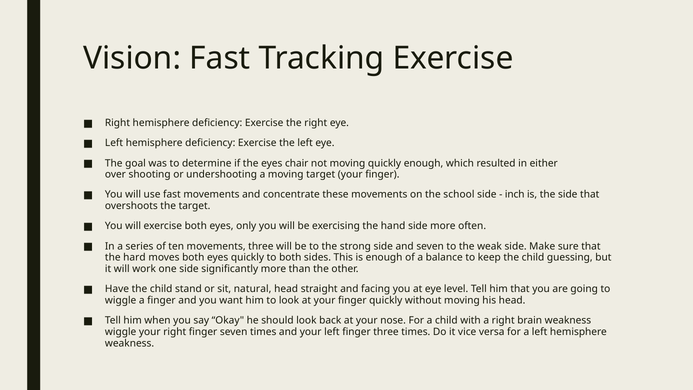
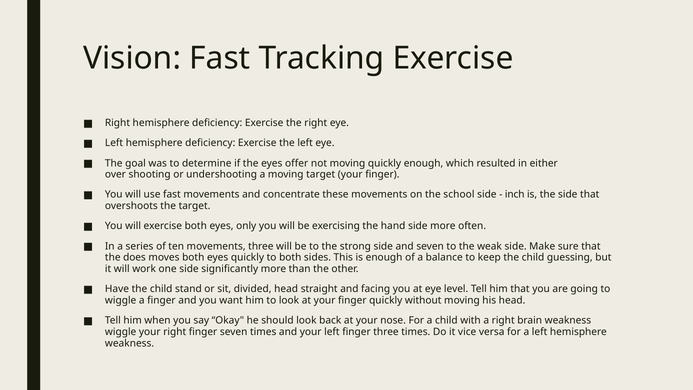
chair: chair -> offer (297, 163)
hard: hard -> does (135, 257)
natural: natural -> divided (253, 289)
